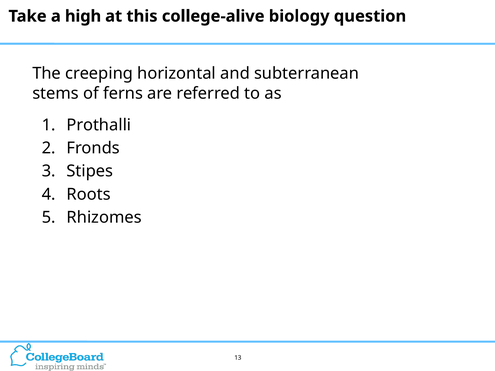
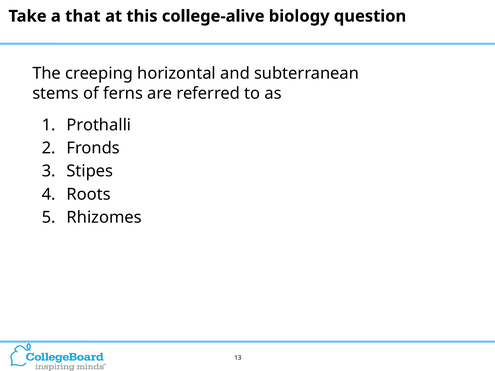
high: high -> that (83, 16)
